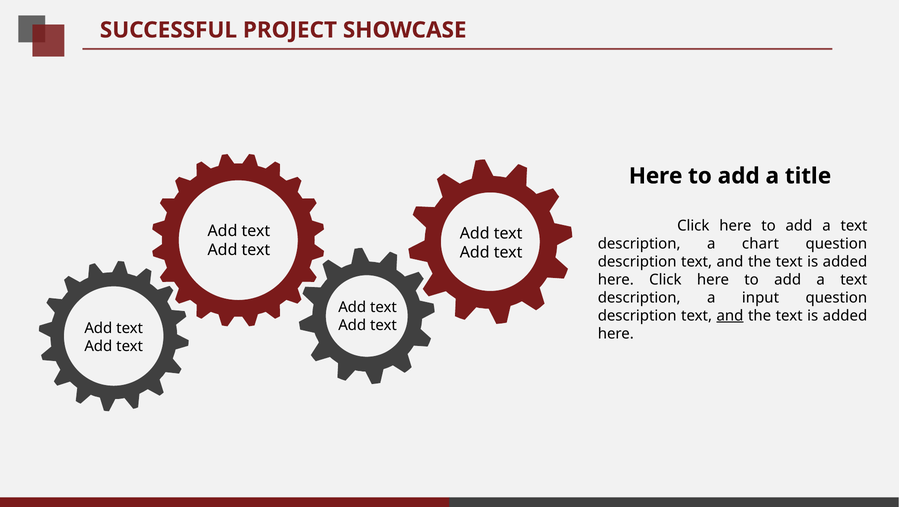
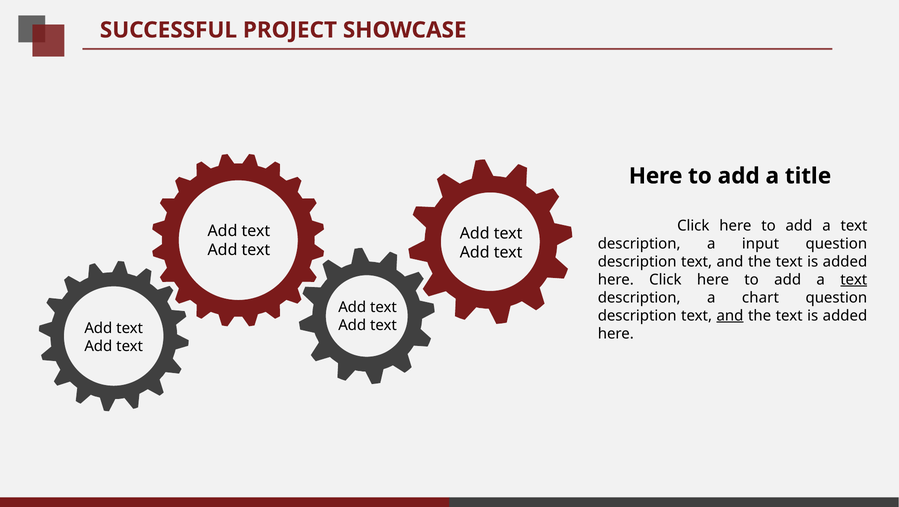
chart: chart -> input (761, 243)
text underline: none -> present (854, 279)
input: input -> chart (760, 297)
